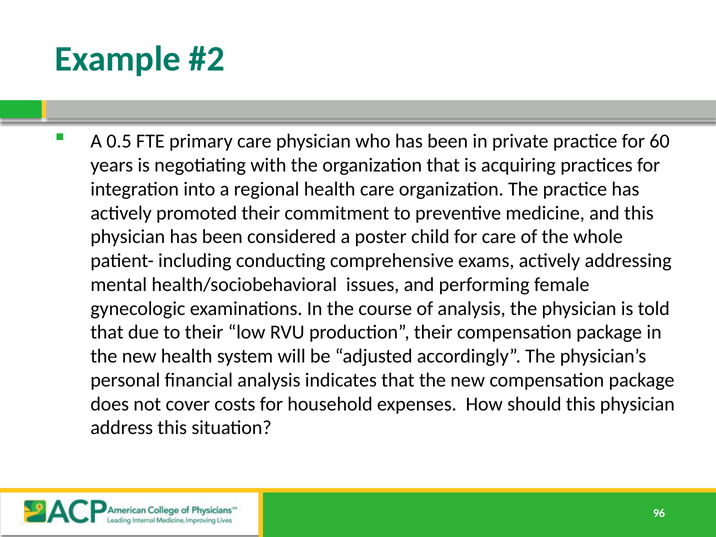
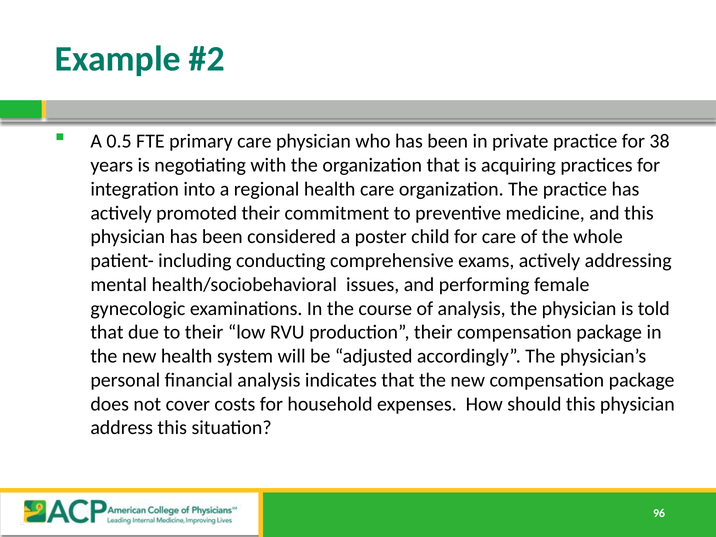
60: 60 -> 38 (660, 141)
